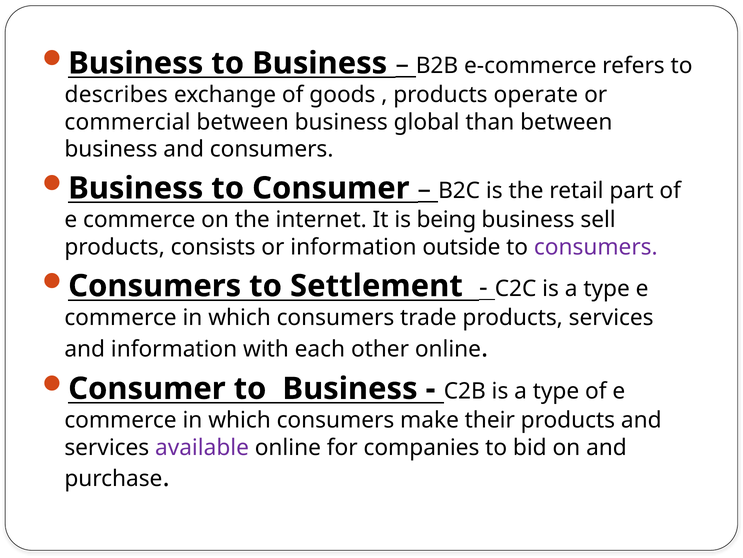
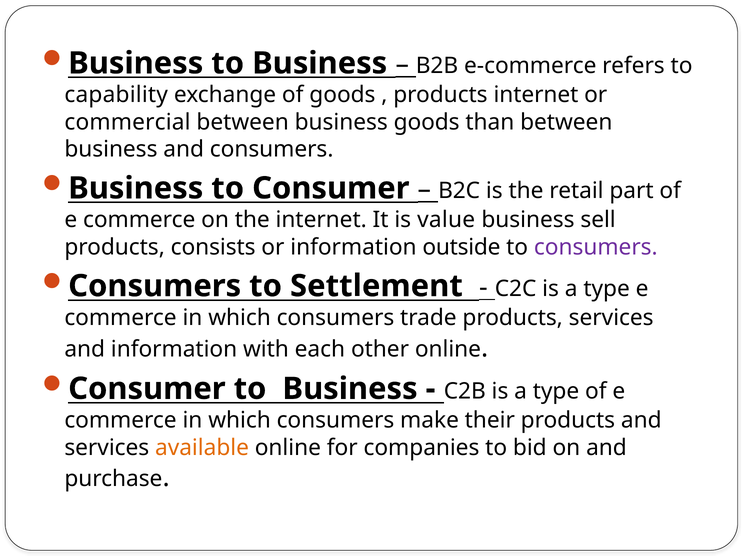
describes: describes -> capability (116, 95)
products operate: operate -> internet (536, 95)
business global: global -> goods (427, 122)
being: being -> value (446, 220)
available colour: purple -> orange (202, 447)
